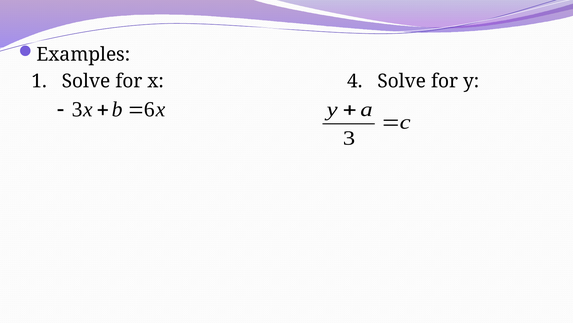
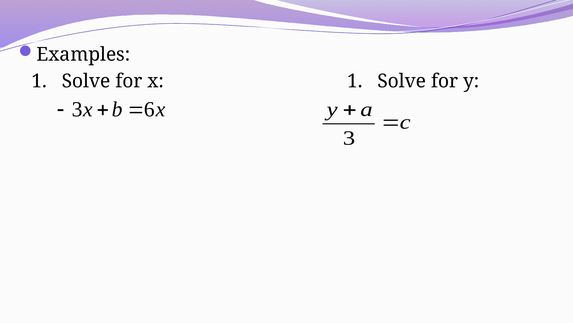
x 4: 4 -> 1 (355, 81)
